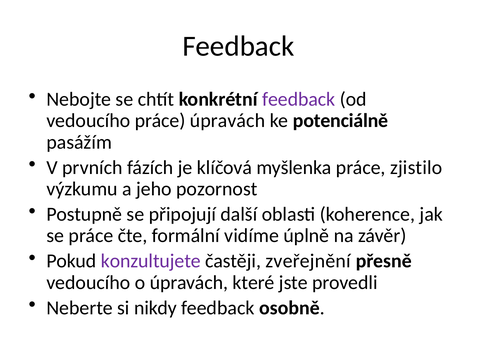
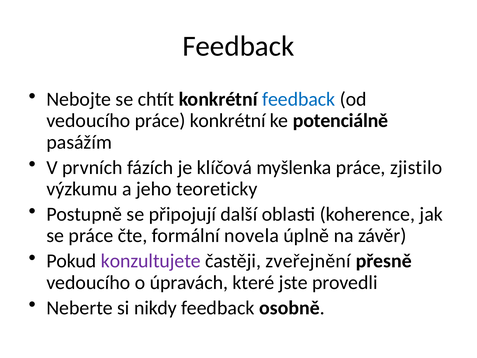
feedback colour: purple -> blue (299, 99)
práce úpravách: úpravách -> konkrétní (228, 121)
pozornost: pozornost -> teoreticky (217, 189)
vidíme: vidíme -> novela (252, 236)
